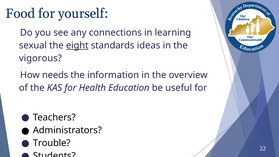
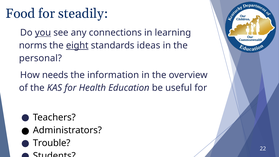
yourself: yourself -> steadily (83, 13)
you underline: none -> present (43, 33)
sexual: sexual -> norms (33, 45)
vigorous: vigorous -> personal (40, 58)
